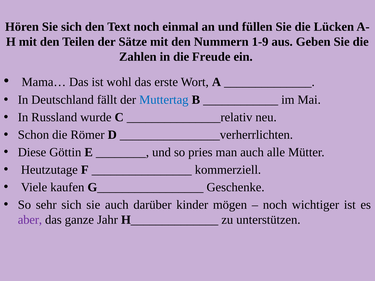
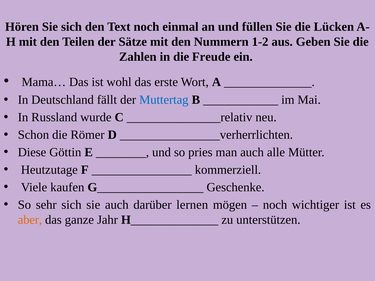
1-9: 1-9 -> 1-2 (260, 42)
kinder: kinder -> lernen (192, 205)
aber colour: purple -> orange (30, 220)
